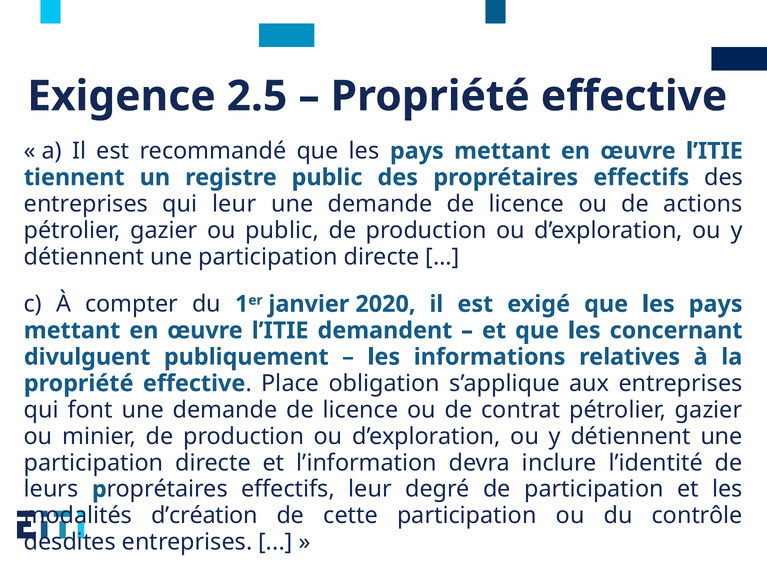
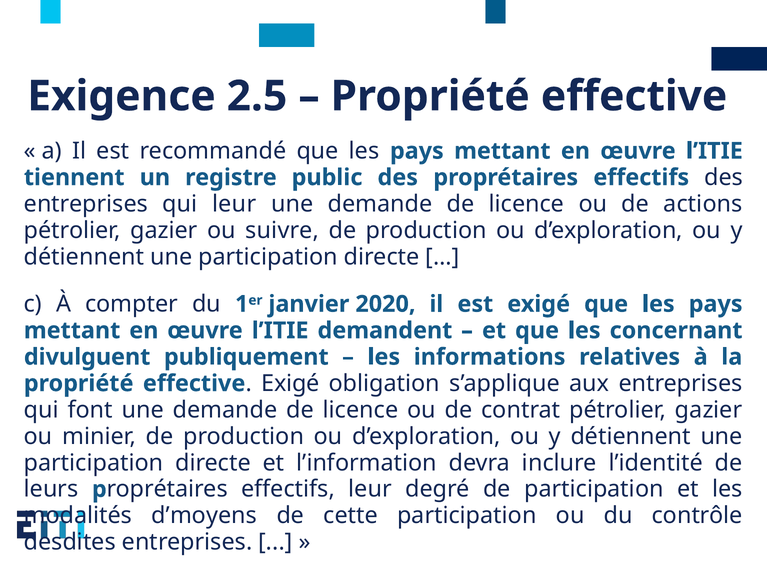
ou public: public -> suivre (282, 230)
Place: Place -> Exigé (290, 383)
d’création: d’création -> d’moyens (204, 515)
